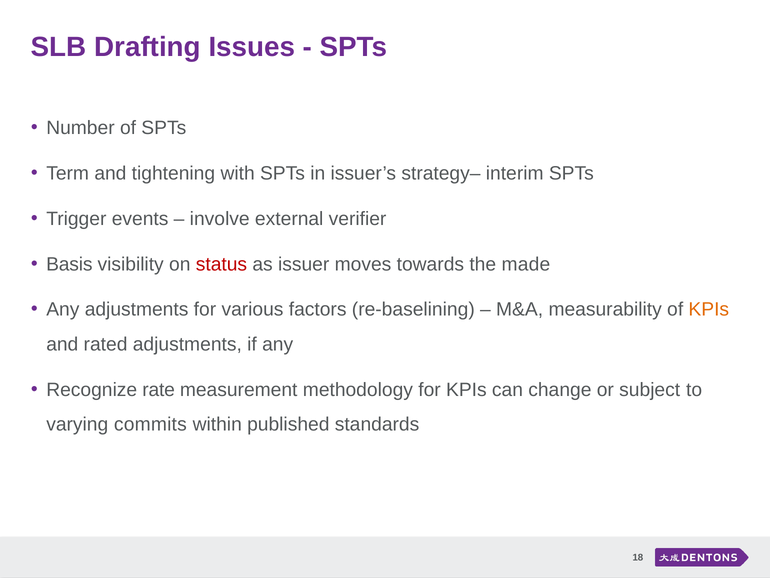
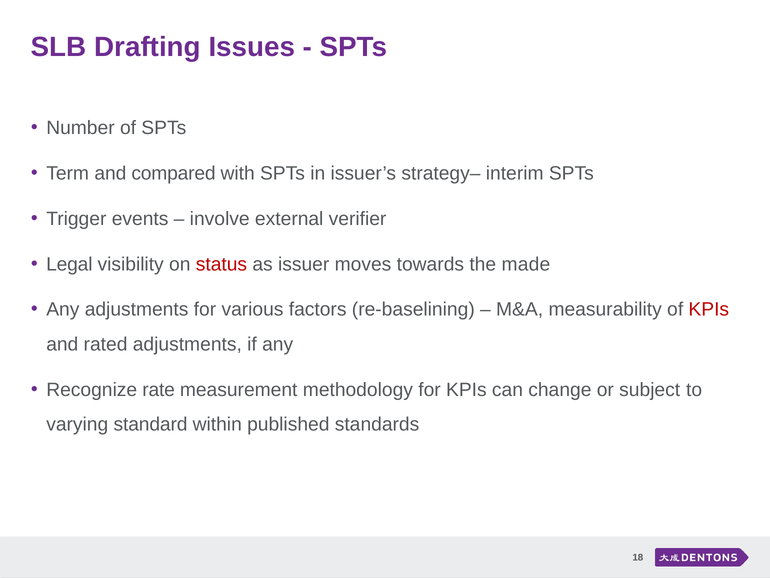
tightening: tightening -> compared (174, 173)
Basis: Basis -> Legal (69, 264)
KPIs colour: orange -> red (709, 309)
commits: commits -> standard (151, 424)
